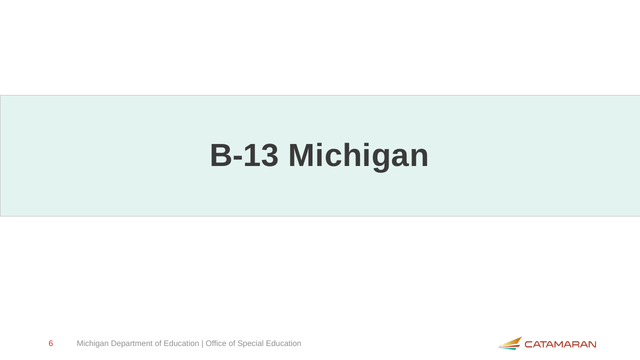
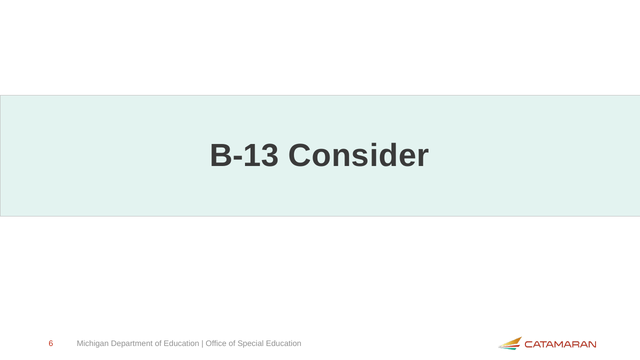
B-13 Michigan: Michigan -> Consider (359, 156)
